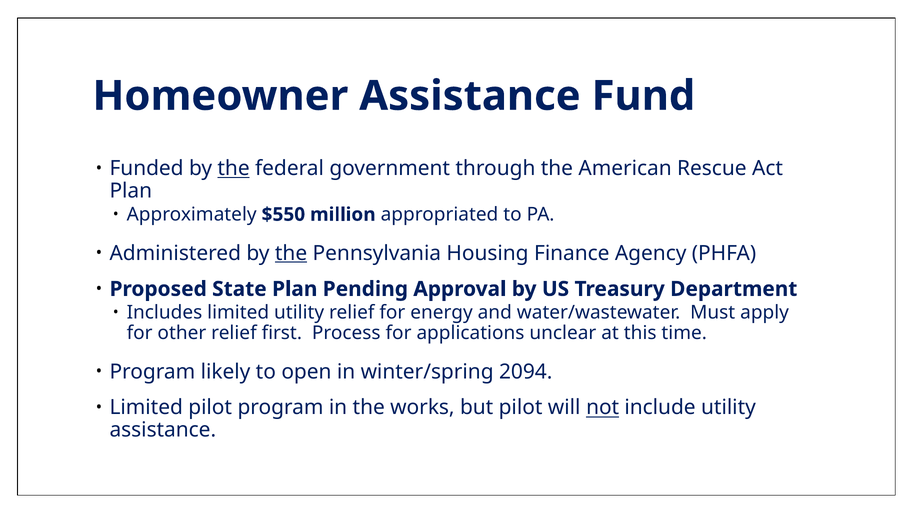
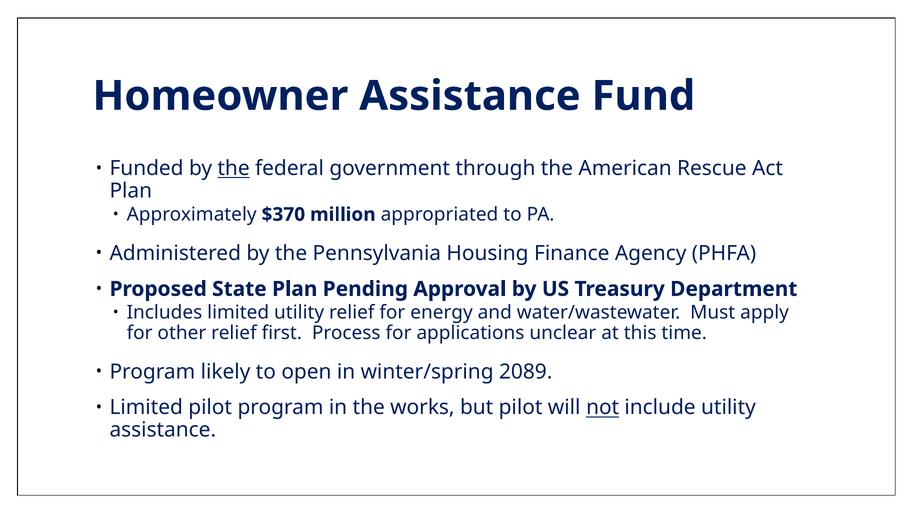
$550: $550 -> $370 (283, 215)
the underline: present -> none (291, 253)
2094: 2094 -> 2089 (526, 372)
